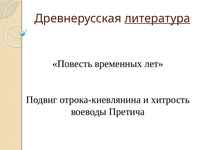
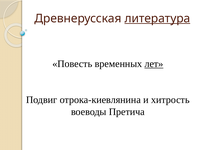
лет underline: none -> present (154, 64)
